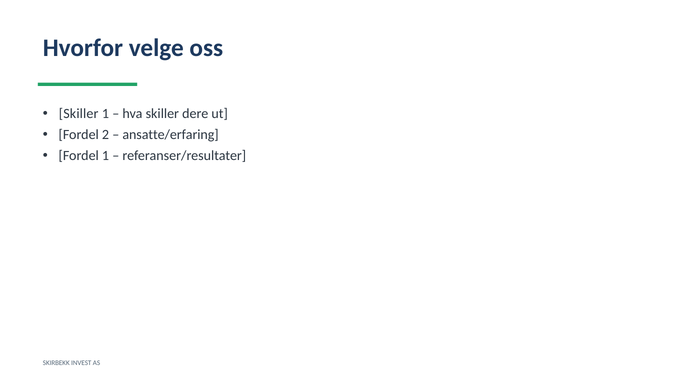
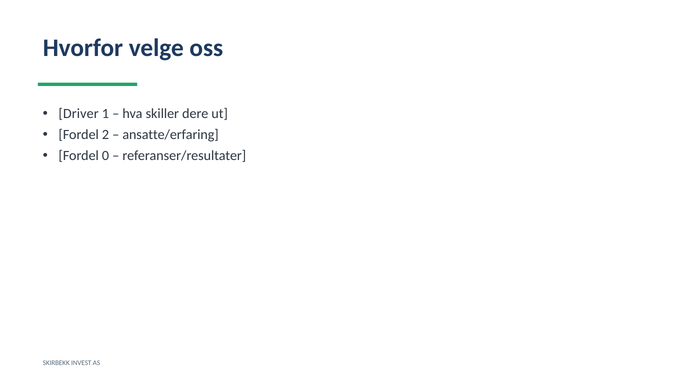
Skiller: Skiller -> Driver (79, 114)
Fordel 1: 1 -> 0 (106, 156)
